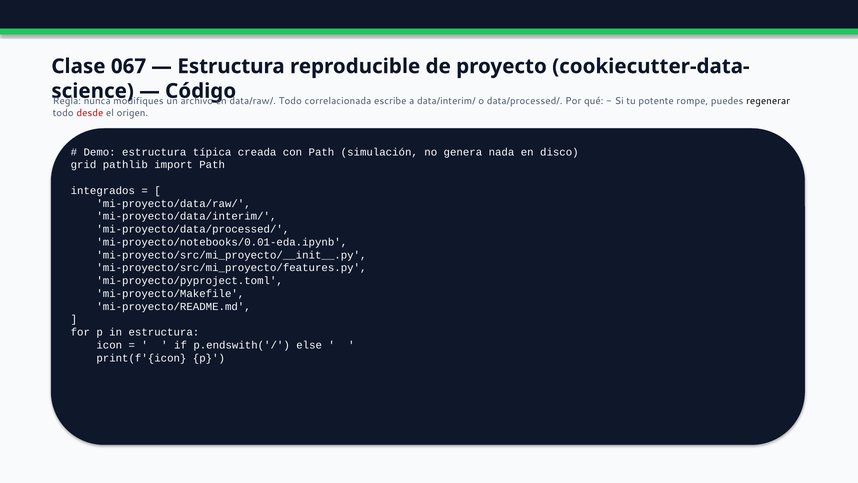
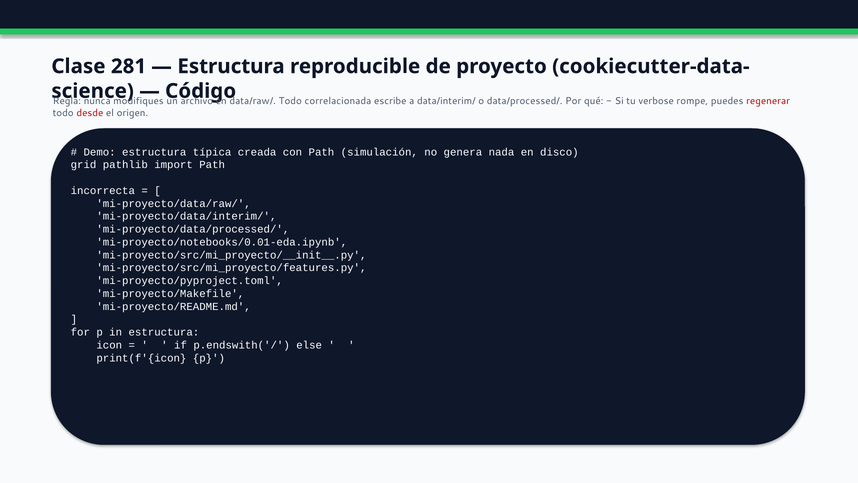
067: 067 -> 281 (129, 66)
potente: potente -> verbose (656, 101)
regenerar colour: black -> red (768, 101)
integrados: integrados -> incorrecta (103, 191)
